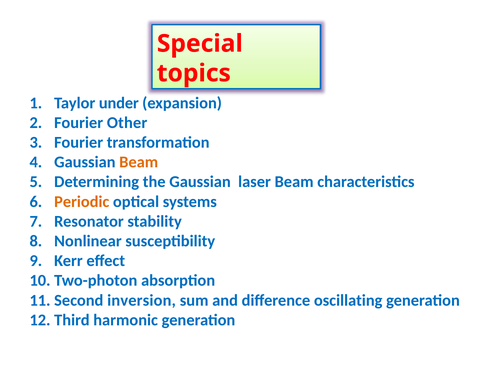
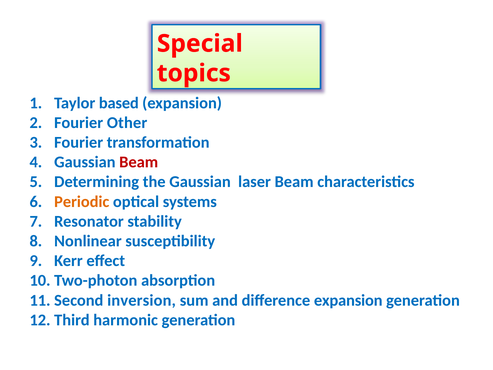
under: under -> based (119, 103)
Beam colour: orange -> red (139, 162)
difference oscillating: oscillating -> expansion (348, 300)
